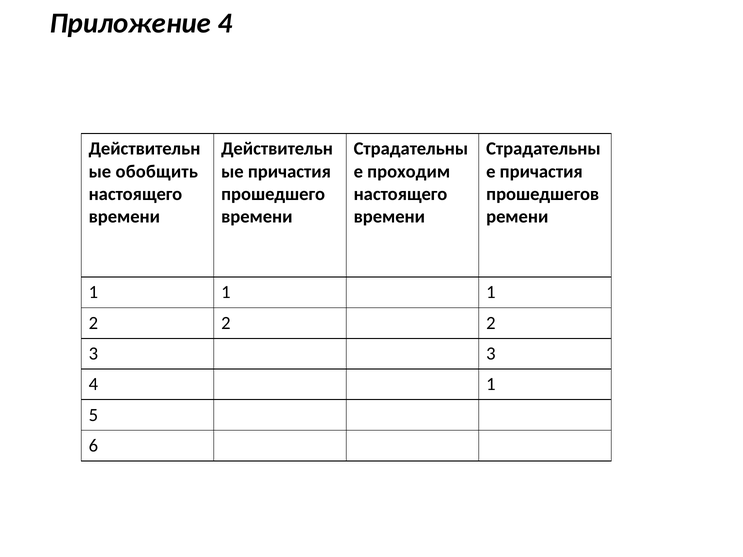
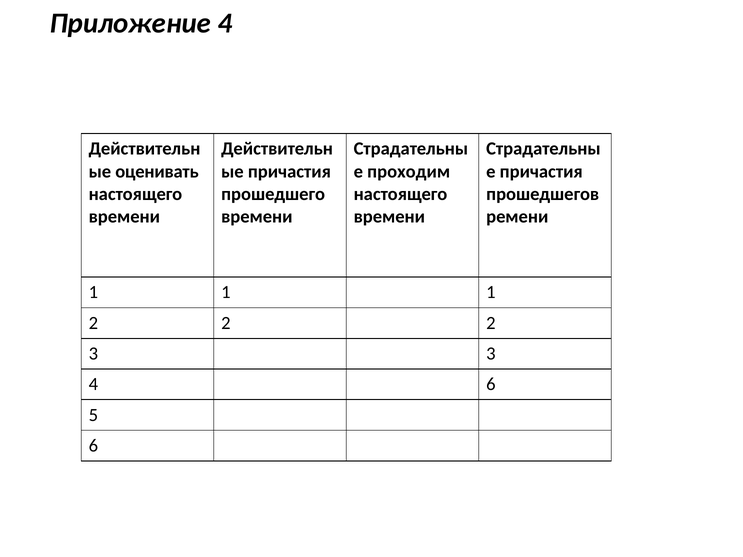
обобщить: обобщить -> оценивать (157, 171)
4 1: 1 -> 6 (491, 384)
